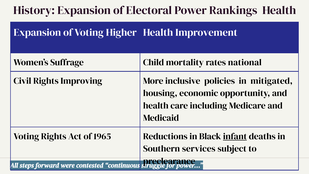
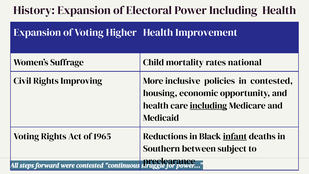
Power Rankings: Rankings -> Including (233, 10)
in mitigated: mitigated -> contested (272, 81)
including underline: none -> present (209, 105)
services: services -> between (199, 149)
